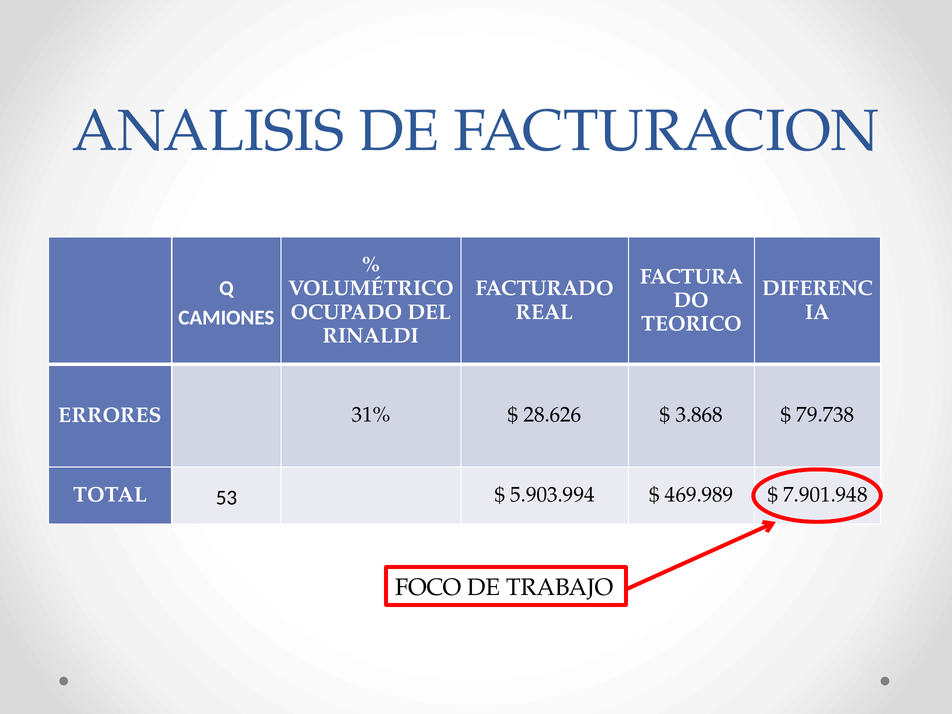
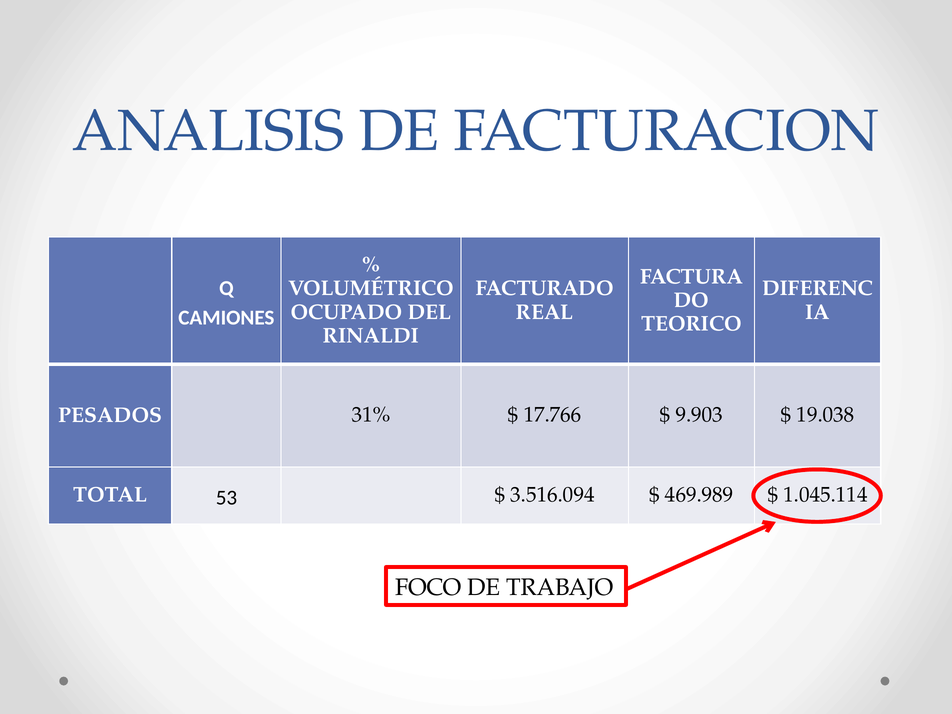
ERRORES: ERRORES -> PESADOS (110, 415)
28.626: 28.626 -> 17.766 (553, 415)
3.868: 3.868 -> 9.903 (699, 415)
79.738: 79.738 -> 19.038 (826, 415)
5.903.994: 5.903.994 -> 3.516.094 (552, 495)
7.901.948: 7.901.948 -> 1.045.114 (825, 495)
